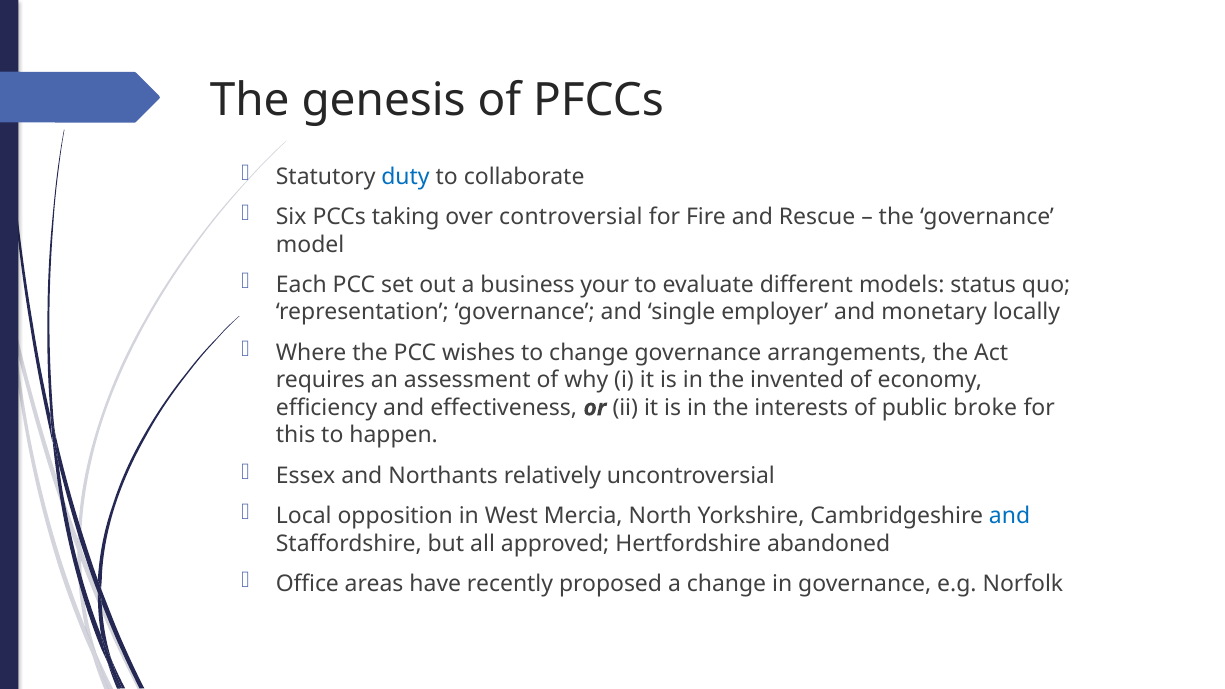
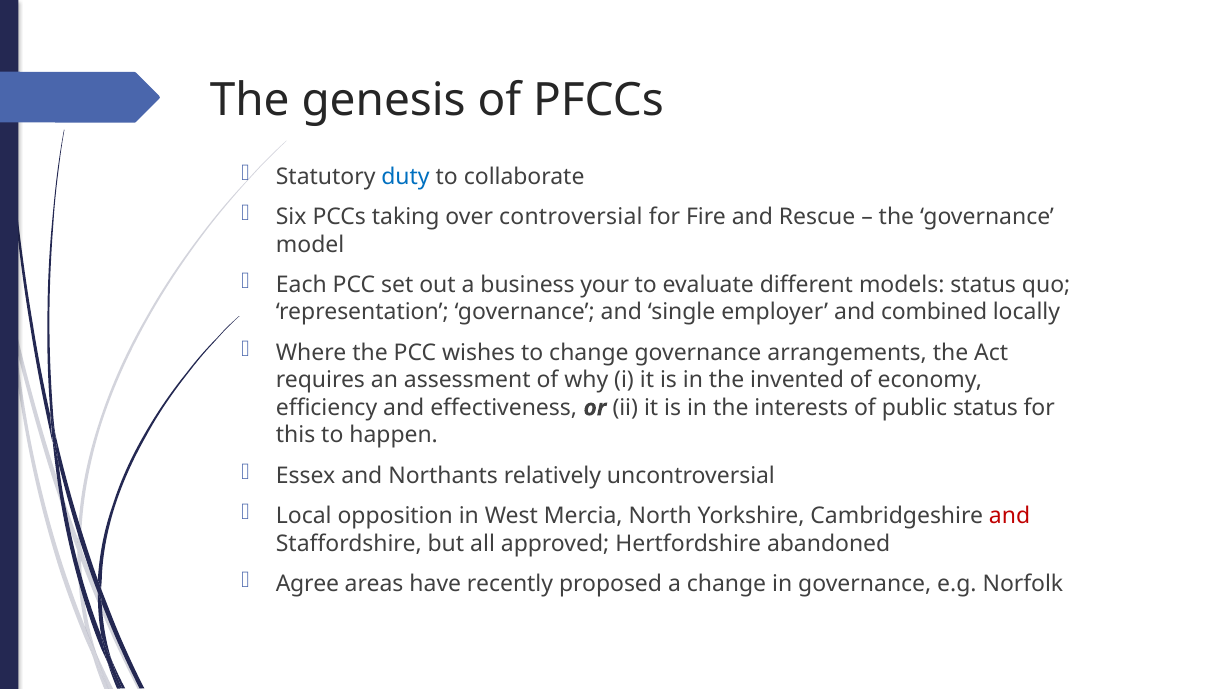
monetary: monetary -> combined (934, 312)
public broke: broke -> status (985, 408)
and colour: blue -> red (1010, 516)
Office: Office -> Agree (307, 584)
